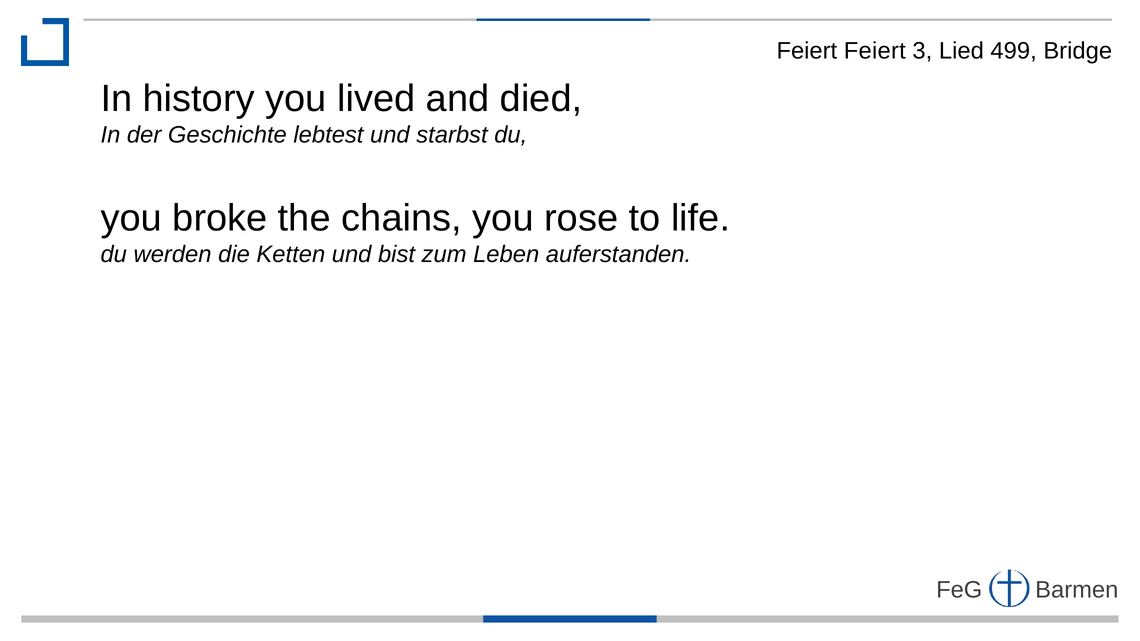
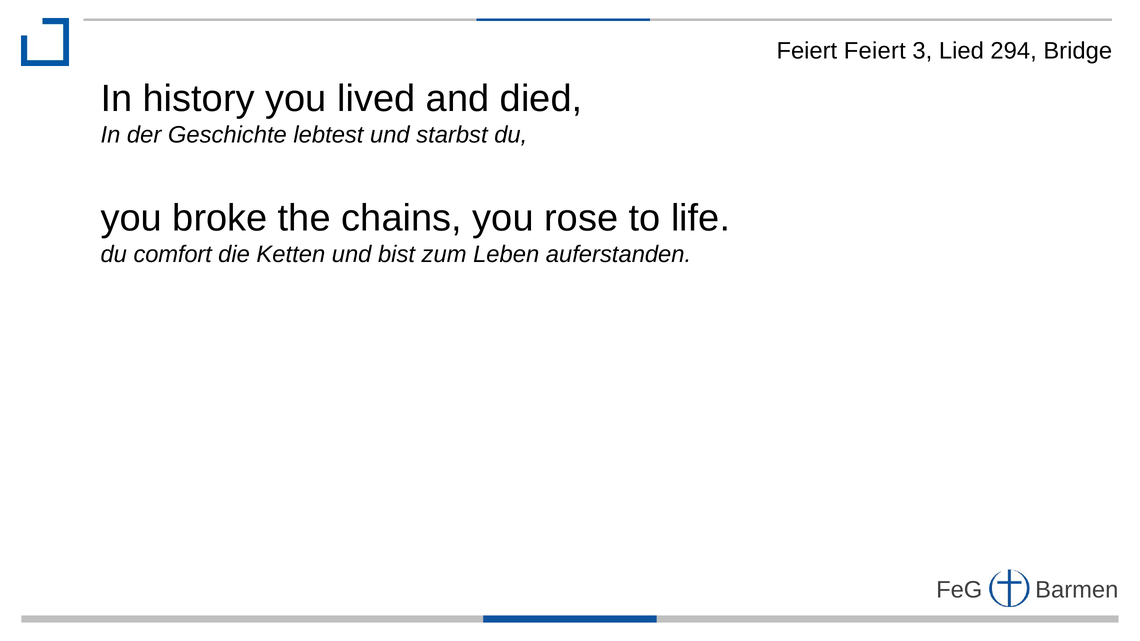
499: 499 -> 294 (1014, 51)
werden: werden -> comfort (173, 254)
